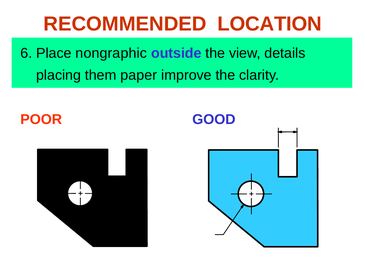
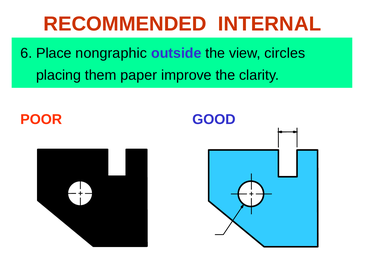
LOCATION: LOCATION -> INTERNAL (269, 24)
details: details -> circles (285, 53)
